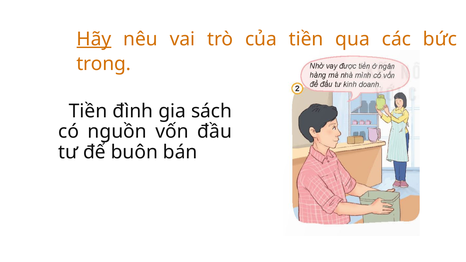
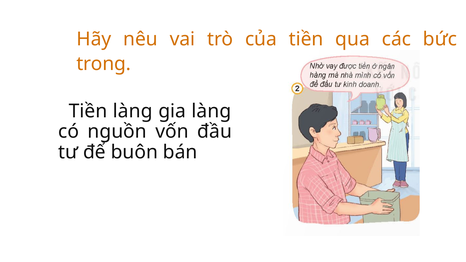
Hãy underline: present -> none (94, 39)
Tiền đình: đình -> làng (133, 111)
gia sách: sách -> làng (211, 111)
